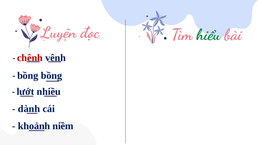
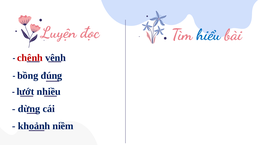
hiểu colour: green -> blue (208, 34)
bồng bồng: bồng -> đúng (51, 76)
dành: dành -> dừng (29, 109)
